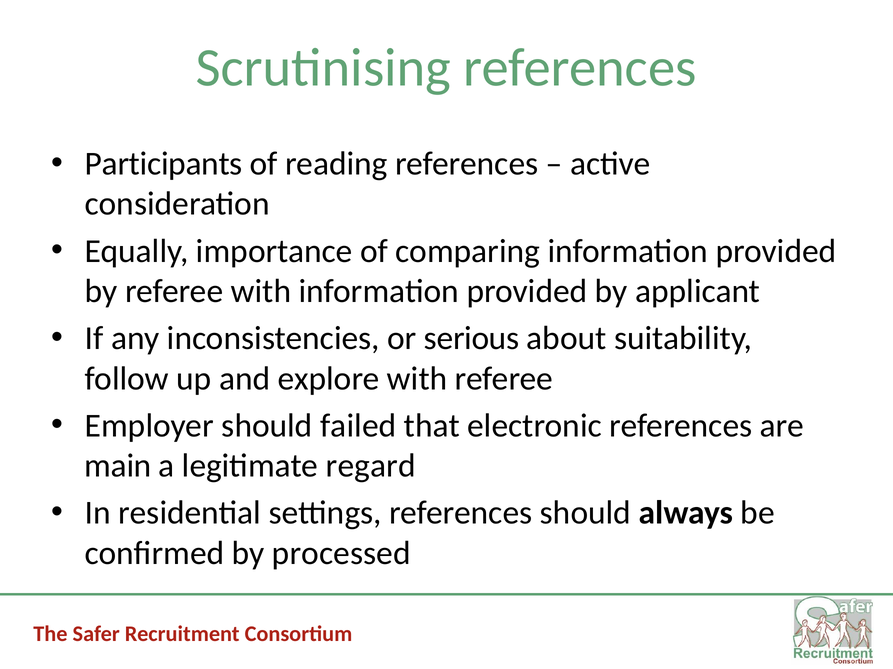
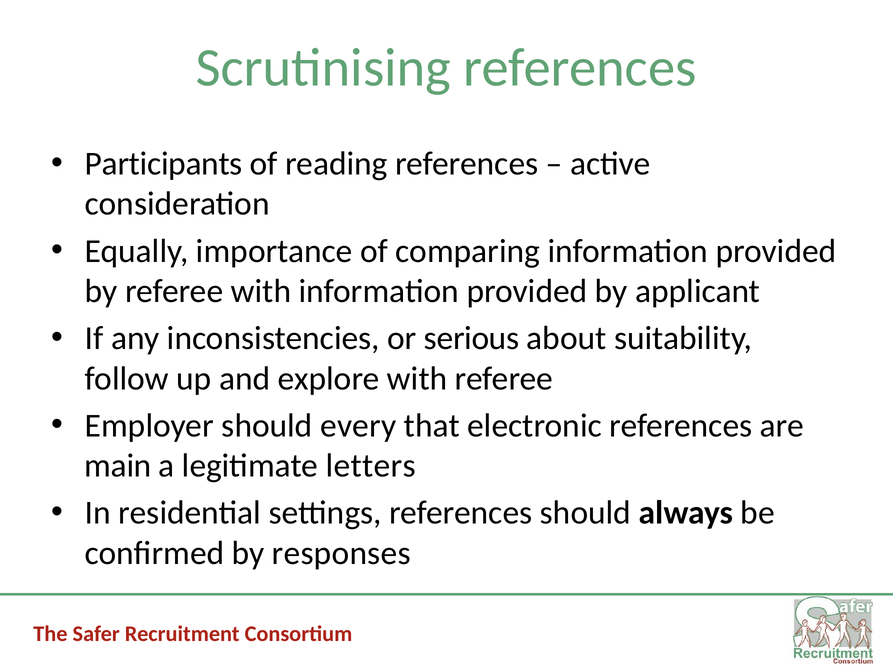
failed: failed -> every (358, 426)
regard: regard -> letters (371, 466)
processed: processed -> responses (341, 554)
